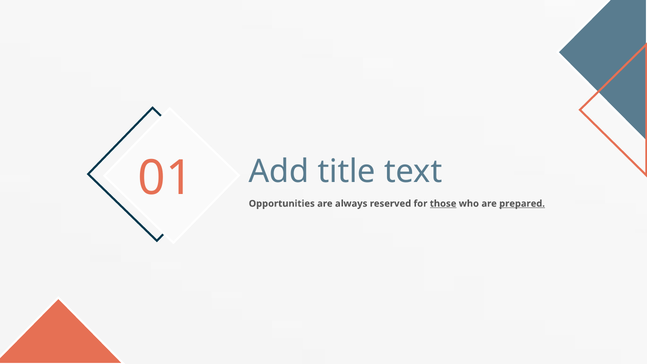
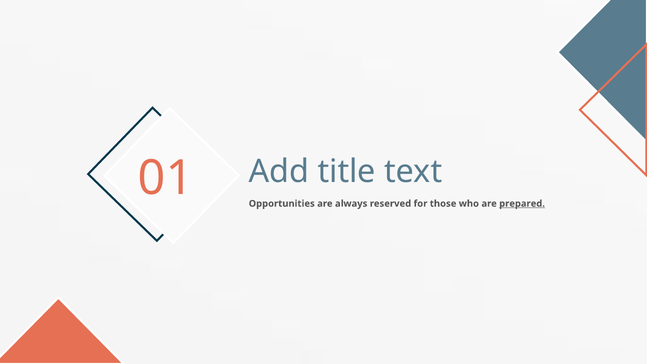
those underline: present -> none (443, 204)
